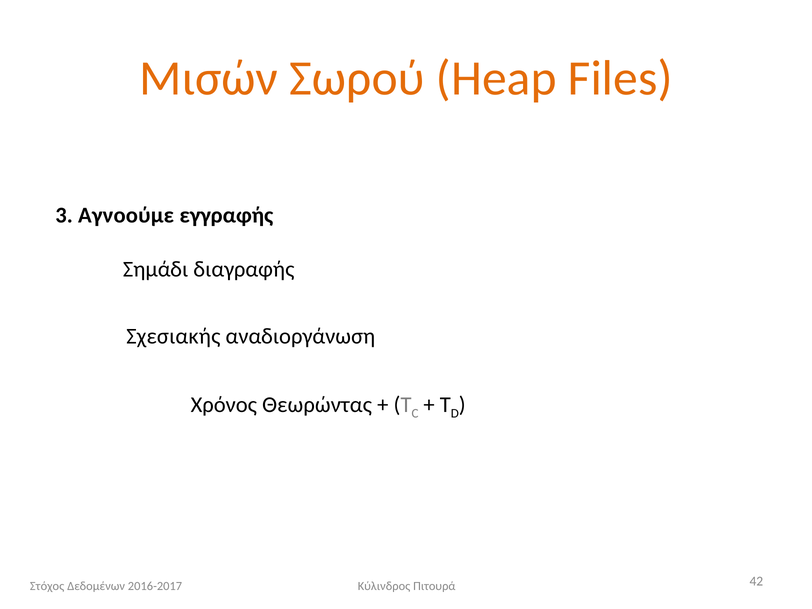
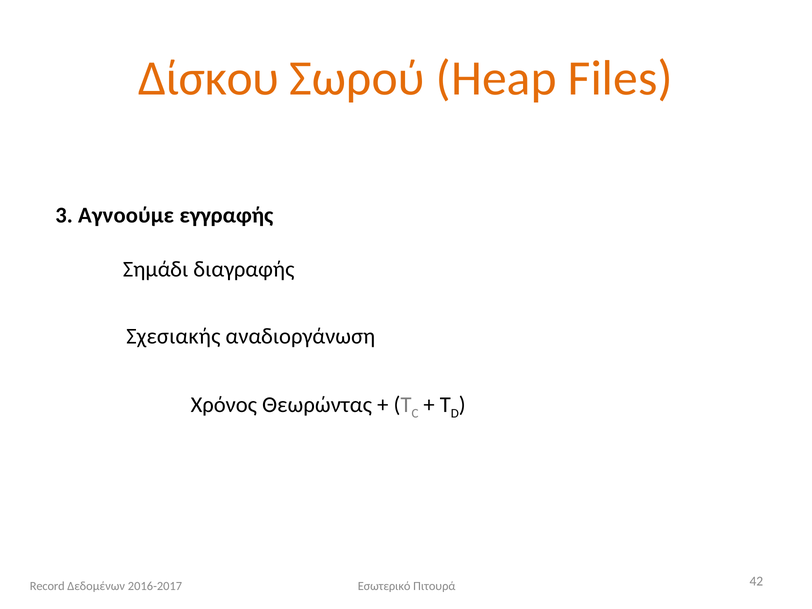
Μισών: Μισών -> Δίσκου (209, 79)
Στόχος: Στόχος -> Record (47, 586)
Κύλινδρος: Κύλινδρος -> Εσωτερικό (384, 586)
